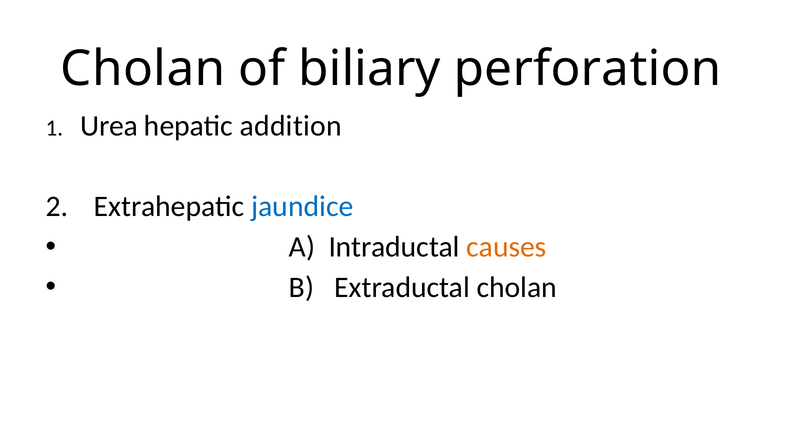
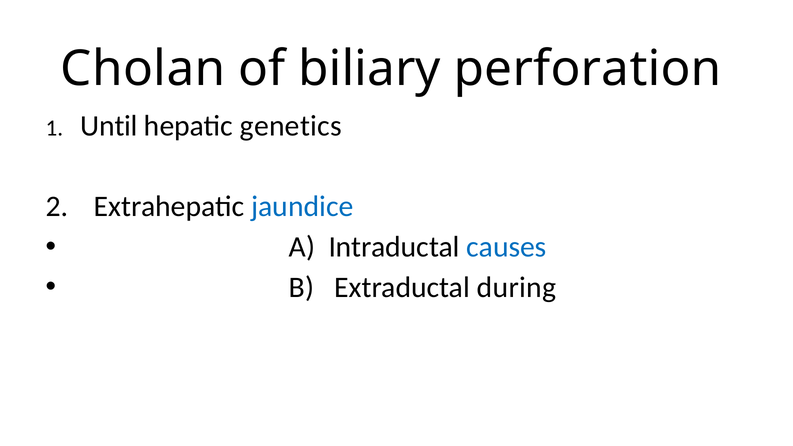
Urea: Urea -> Until (109, 126)
addition: addition -> genetics (291, 126)
causes colour: orange -> blue (506, 247)
Extraductal cholan: cholan -> during (517, 287)
